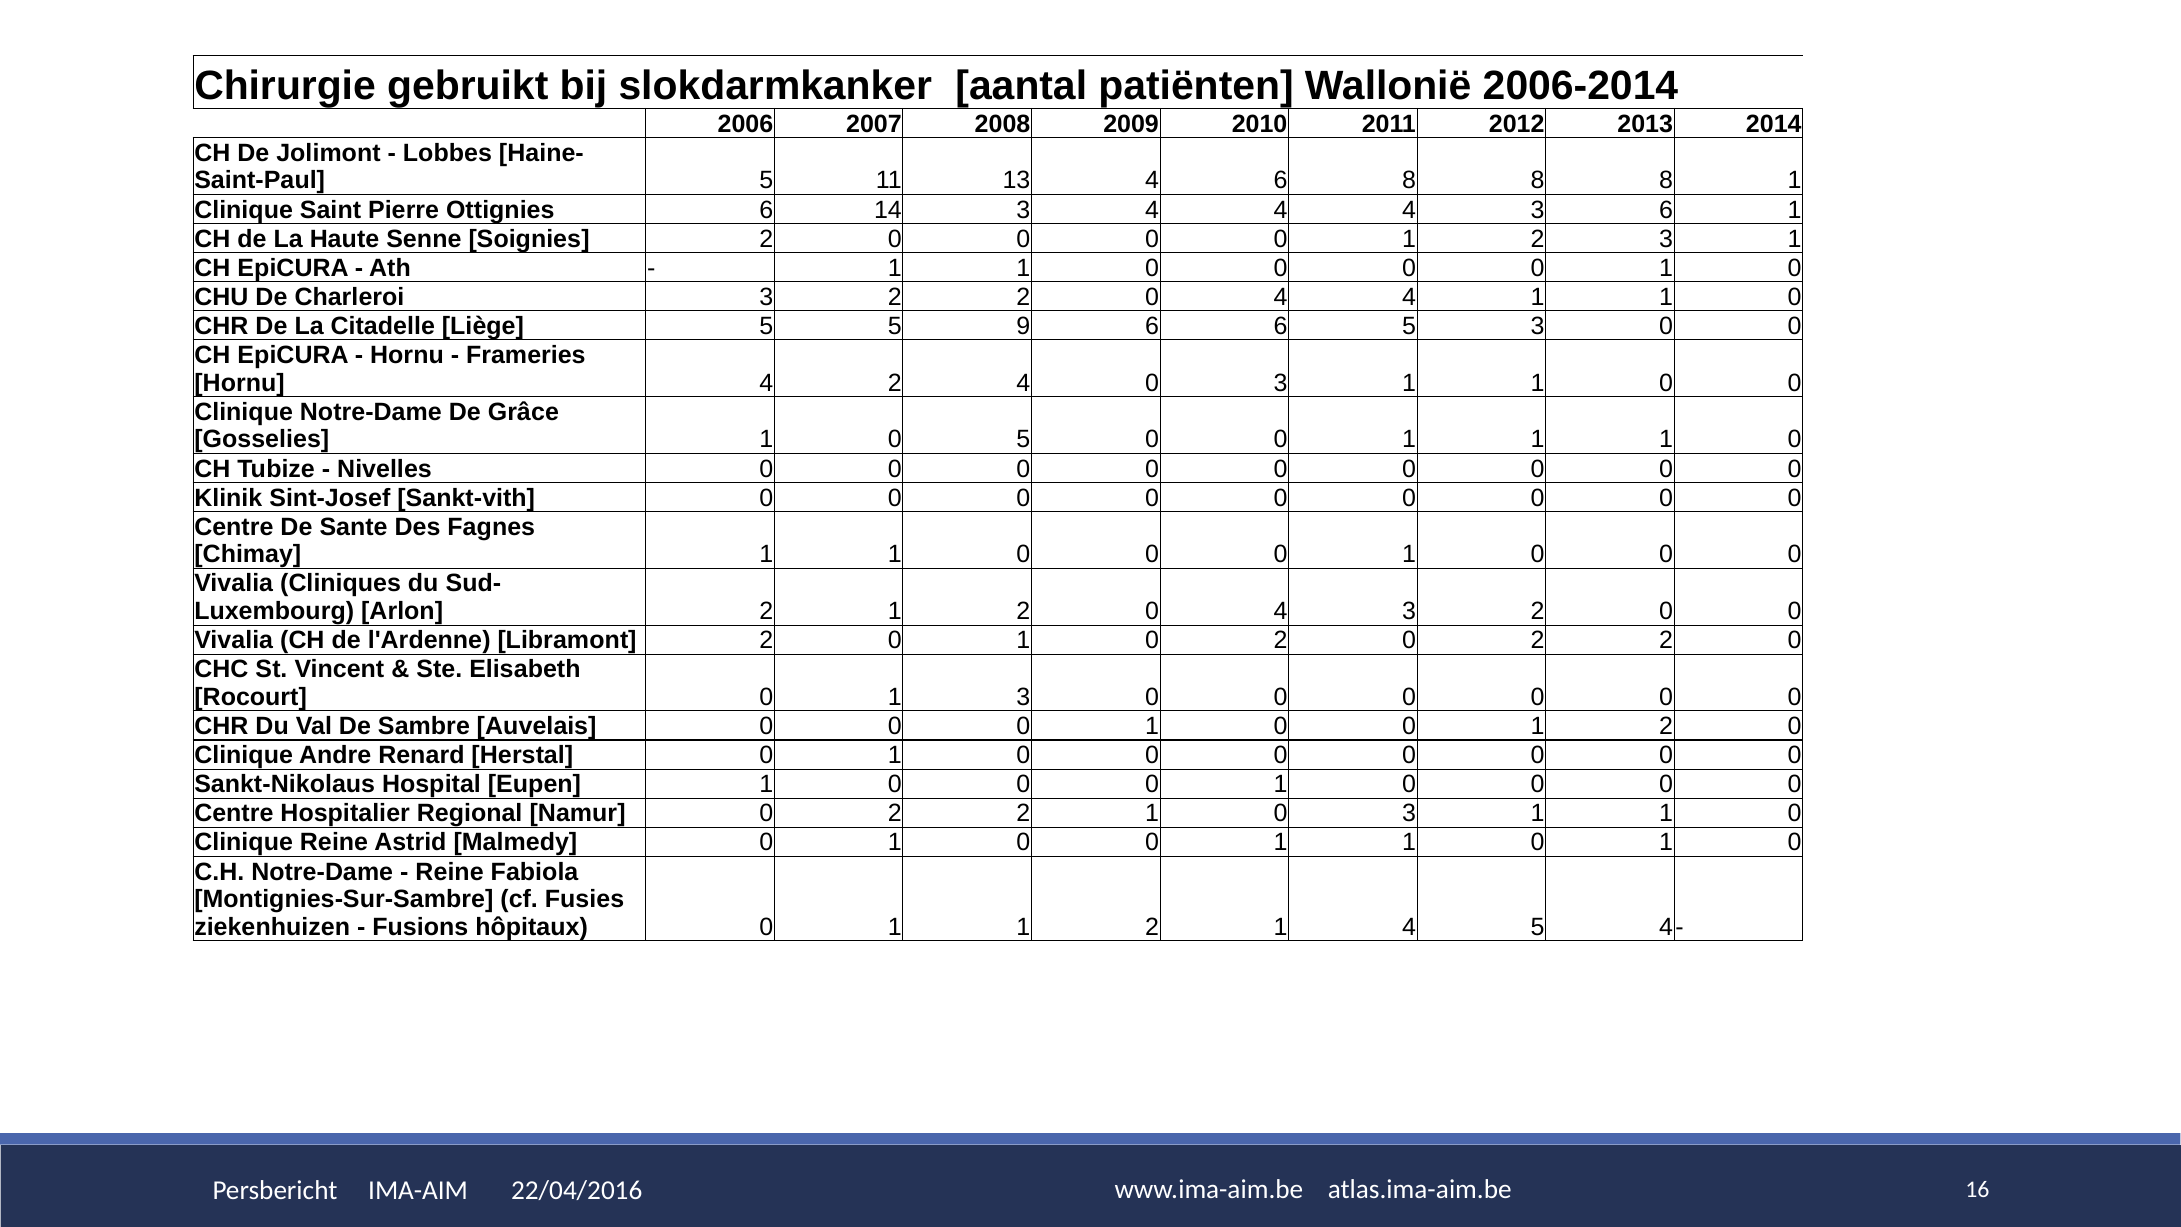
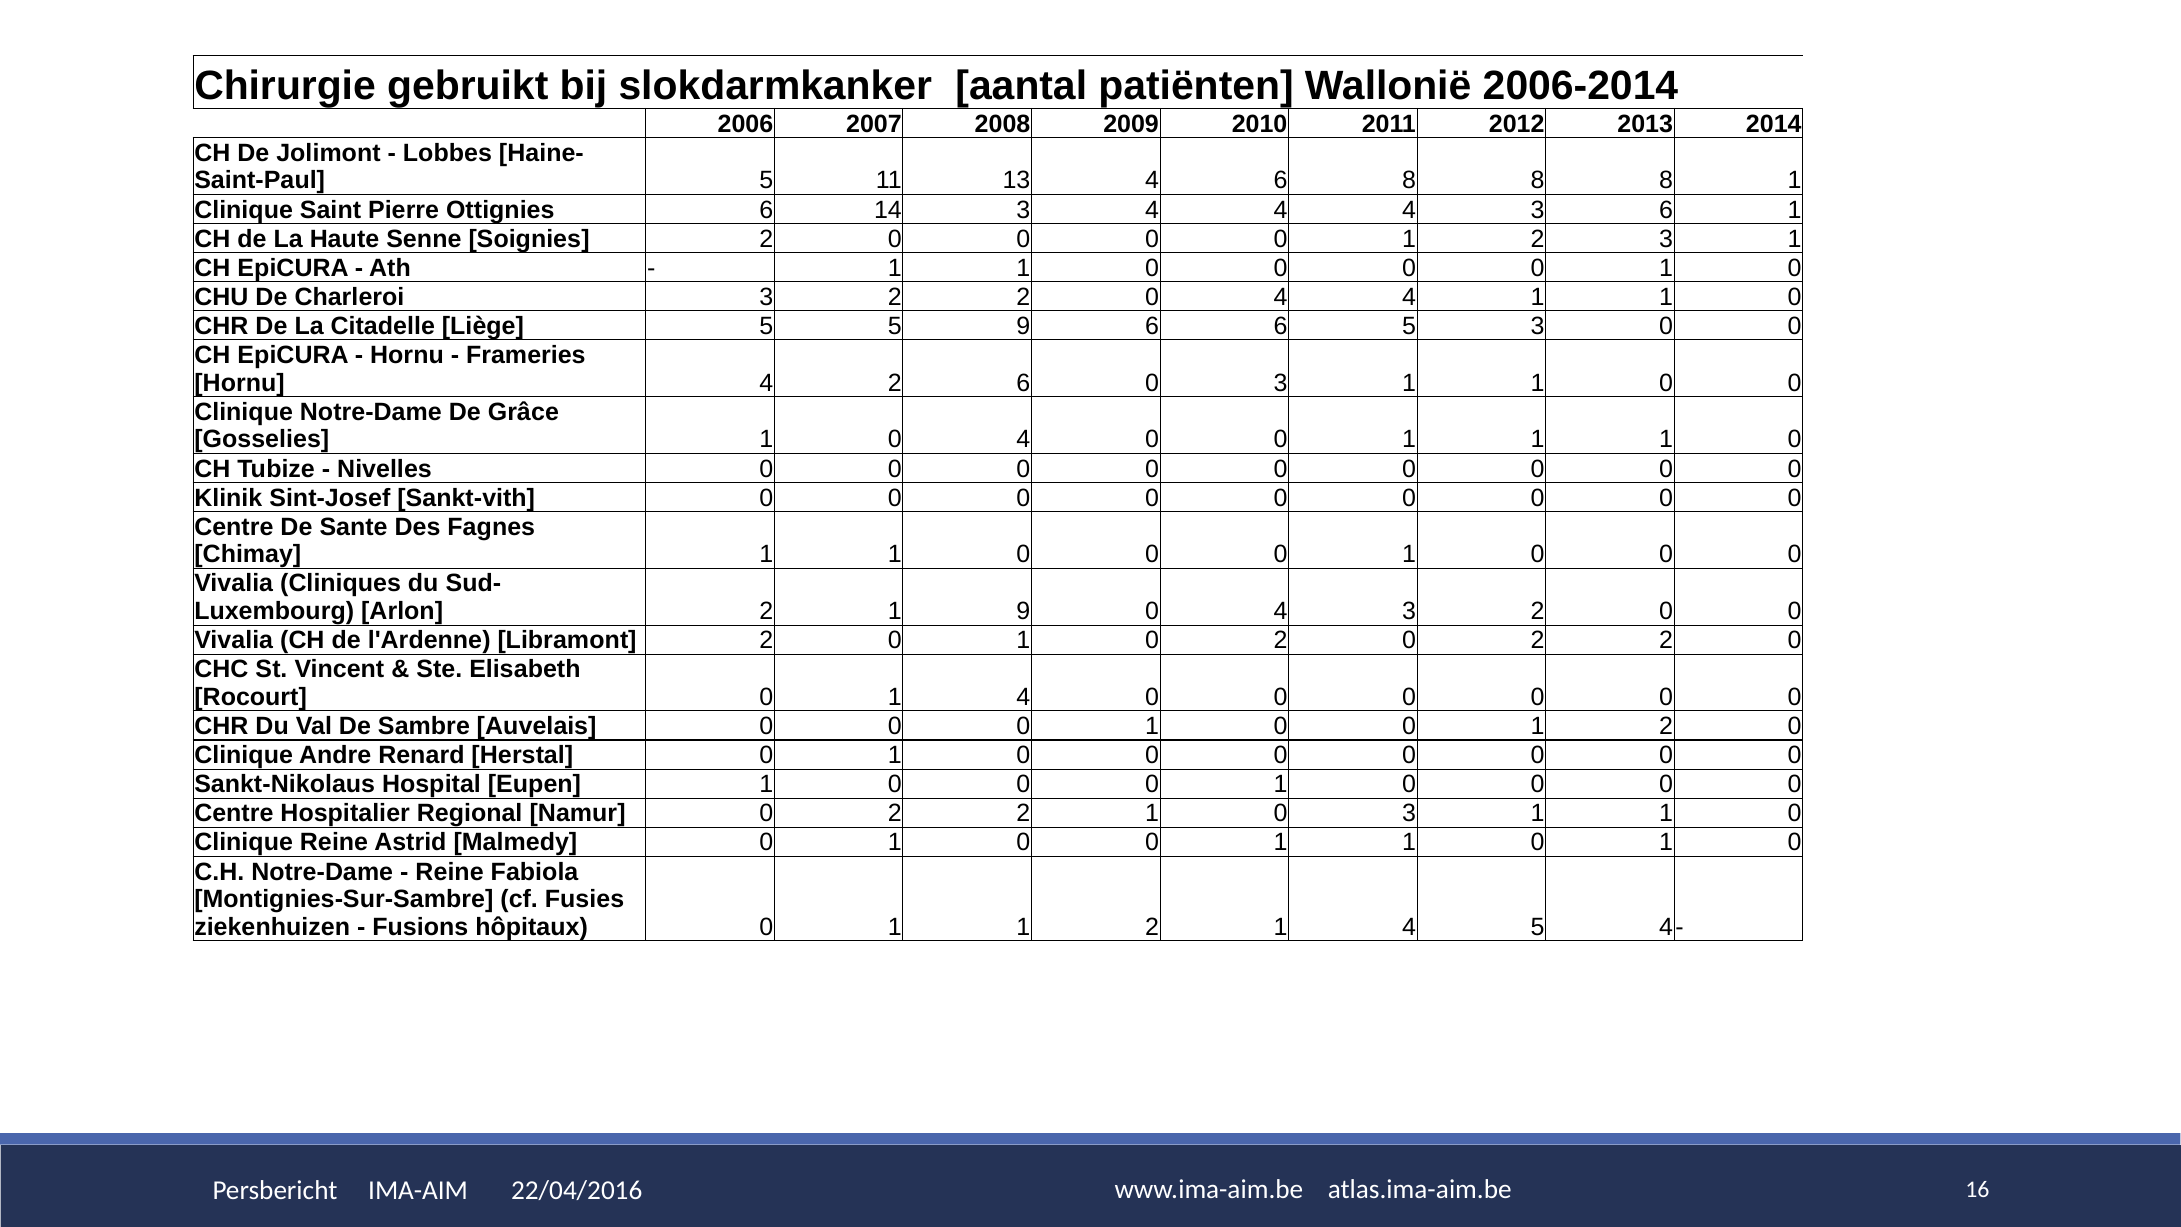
2 4: 4 -> 6 (1023, 383)
1 0 5: 5 -> 4 (1023, 440)
2 1 2: 2 -> 9 (1023, 611)
0 1 3: 3 -> 4 (1023, 697)
